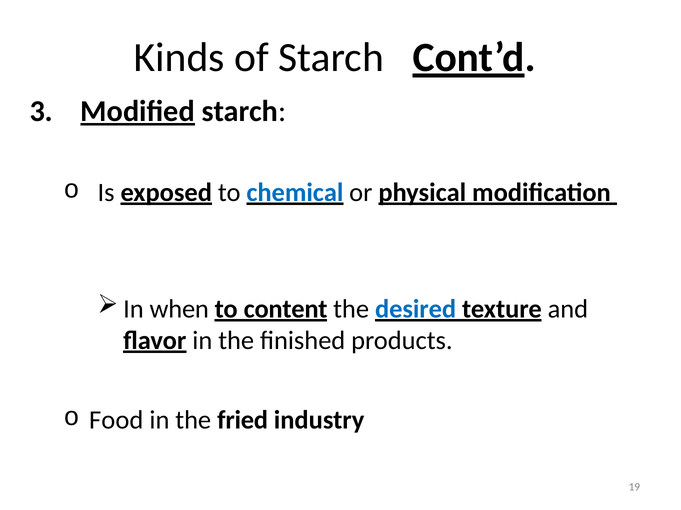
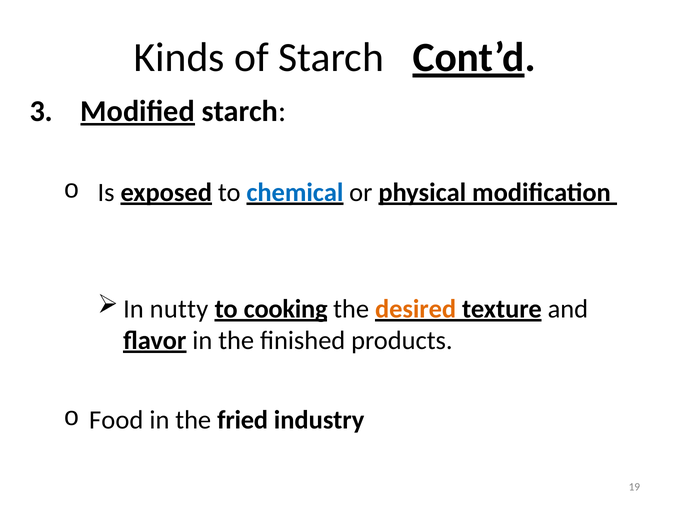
when: when -> nutty (179, 309)
content: content -> cooking (286, 309)
desired colour: blue -> orange (416, 309)
